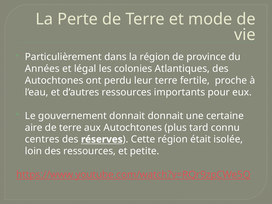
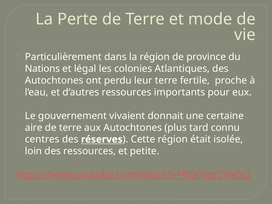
Années: Années -> Nations (42, 69)
gouvernement donnait: donnait -> vivaient (127, 116)
